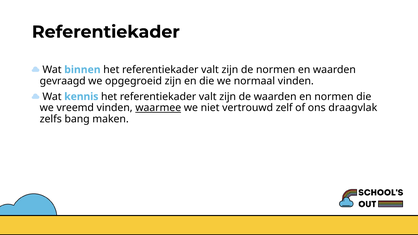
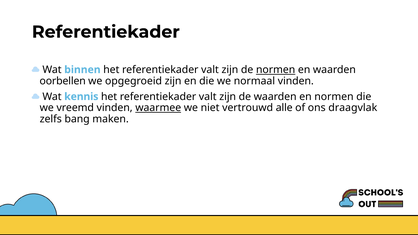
normen underline: none -> present (276, 70)
gevraagd: gevraagd -> oorbellen (63, 81)
zelf: zelf -> alle (284, 108)
